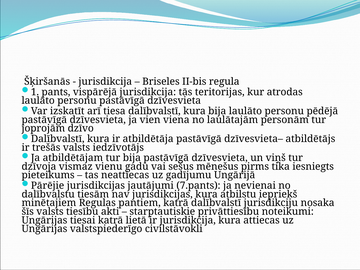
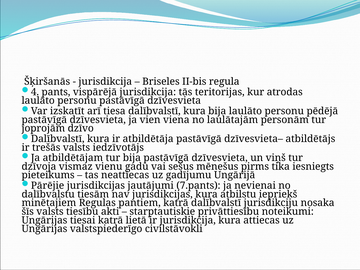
1: 1 -> 4 (35, 92)
